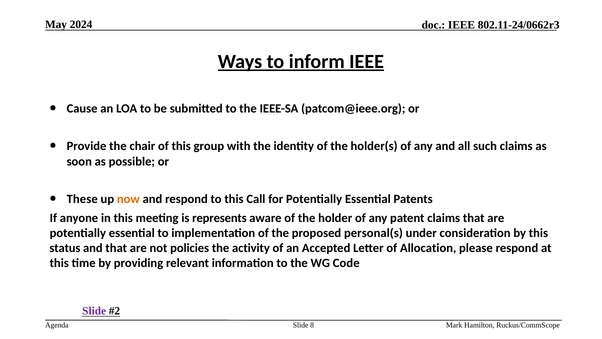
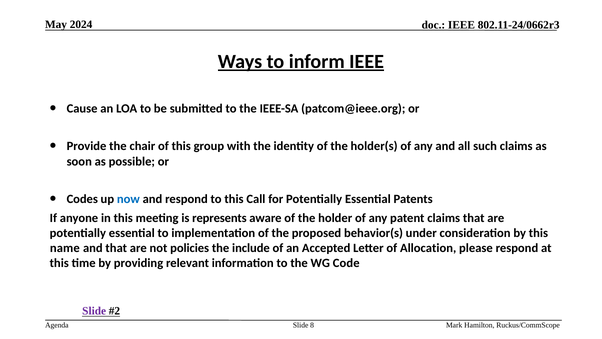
These: These -> Codes (82, 199)
now colour: orange -> blue (128, 199)
personal(s: personal(s -> behavior(s (373, 233)
status: status -> name (65, 248)
activity: activity -> include (251, 248)
